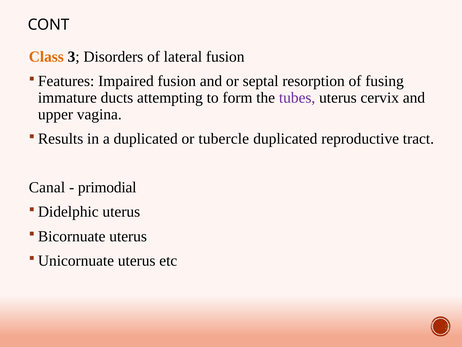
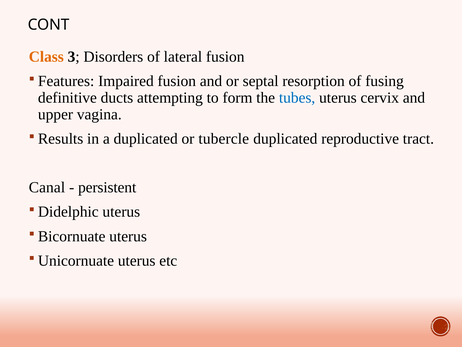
immature: immature -> definitive (67, 98)
tubes colour: purple -> blue (297, 98)
primodial: primodial -> persistent (107, 187)
